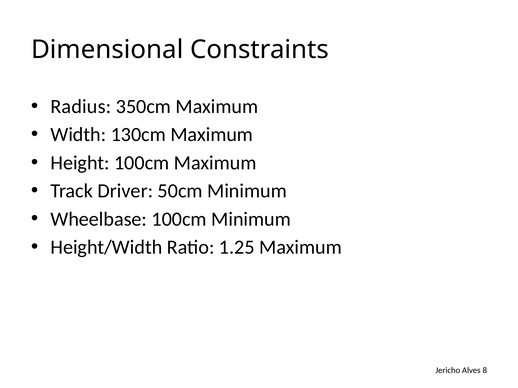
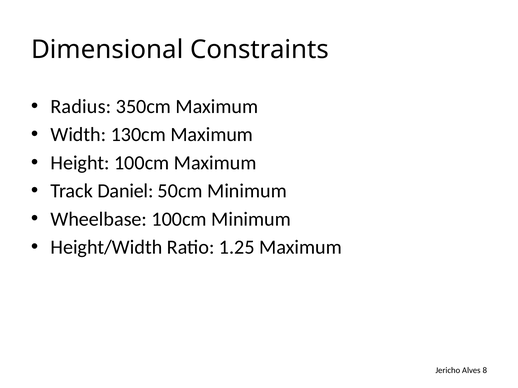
Driver: Driver -> Daniel (125, 191)
